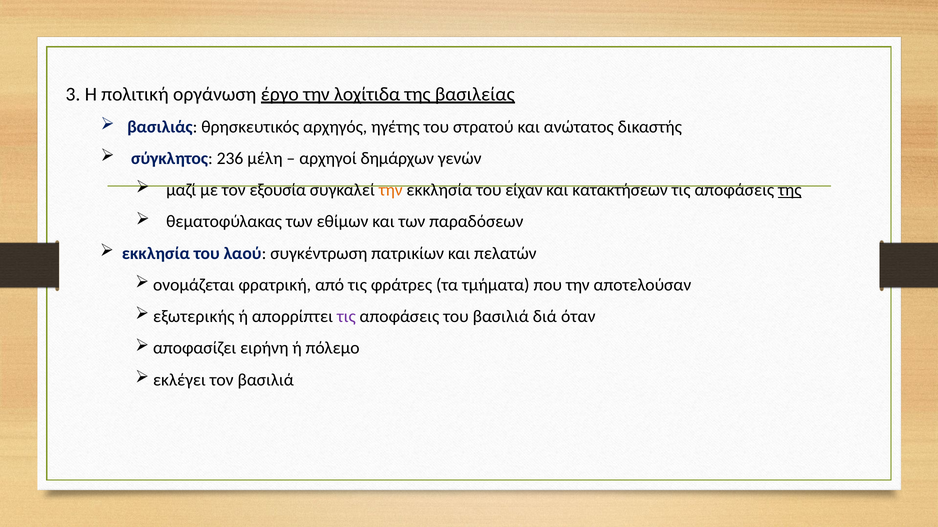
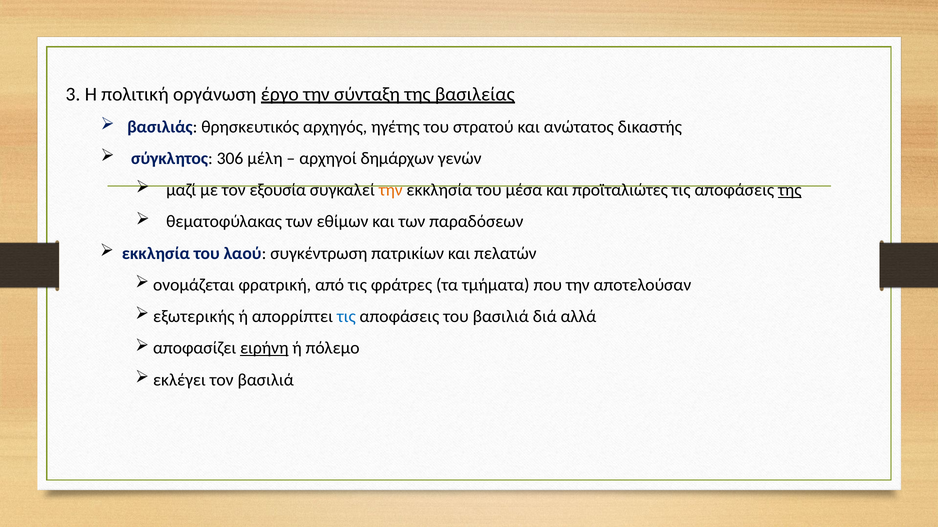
λοχίτιδα: λοχίτιδα -> σύνταξη (367, 94)
236: 236 -> 306 (230, 159)
είχαν: είχαν -> μέσα (524, 190)
κατακτήσεων: κατακτήσεων -> προϊταλιώτες (620, 190)
τις colour: purple -> blue (346, 317)
όταν: όταν -> αλλά (578, 317)
ειρήνη underline: none -> present (264, 349)
